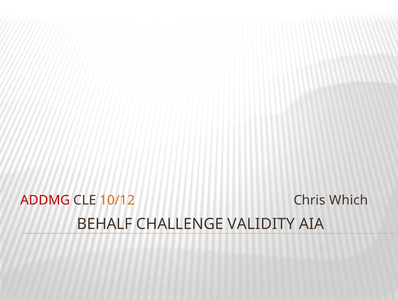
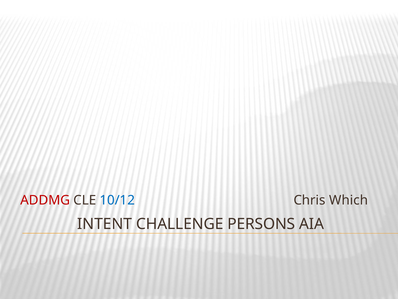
10/12 colour: orange -> blue (117, 200)
BEHALF: BEHALF -> INTENT (105, 224)
VALIDITY: VALIDITY -> PERSONS (261, 224)
